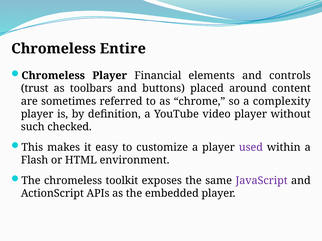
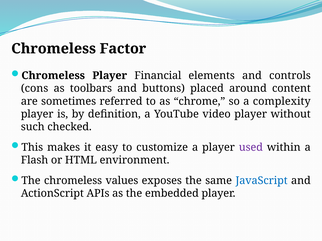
Entire: Entire -> Factor (123, 49)
trust: trust -> cons (35, 89)
toolkit: toolkit -> values (122, 181)
JavaScript colour: purple -> blue (262, 181)
